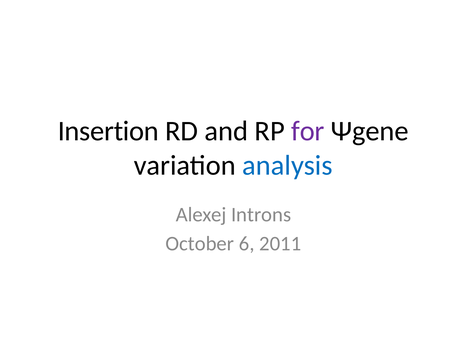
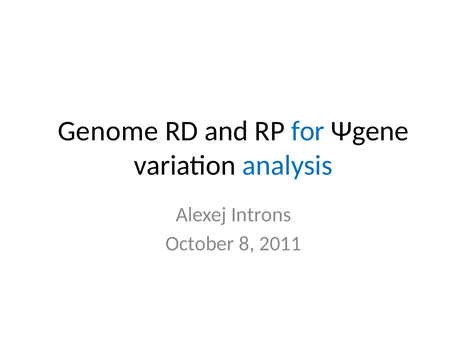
Insertion: Insertion -> Genome (108, 131)
for colour: purple -> blue (308, 131)
6: 6 -> 8 (247, 244)
